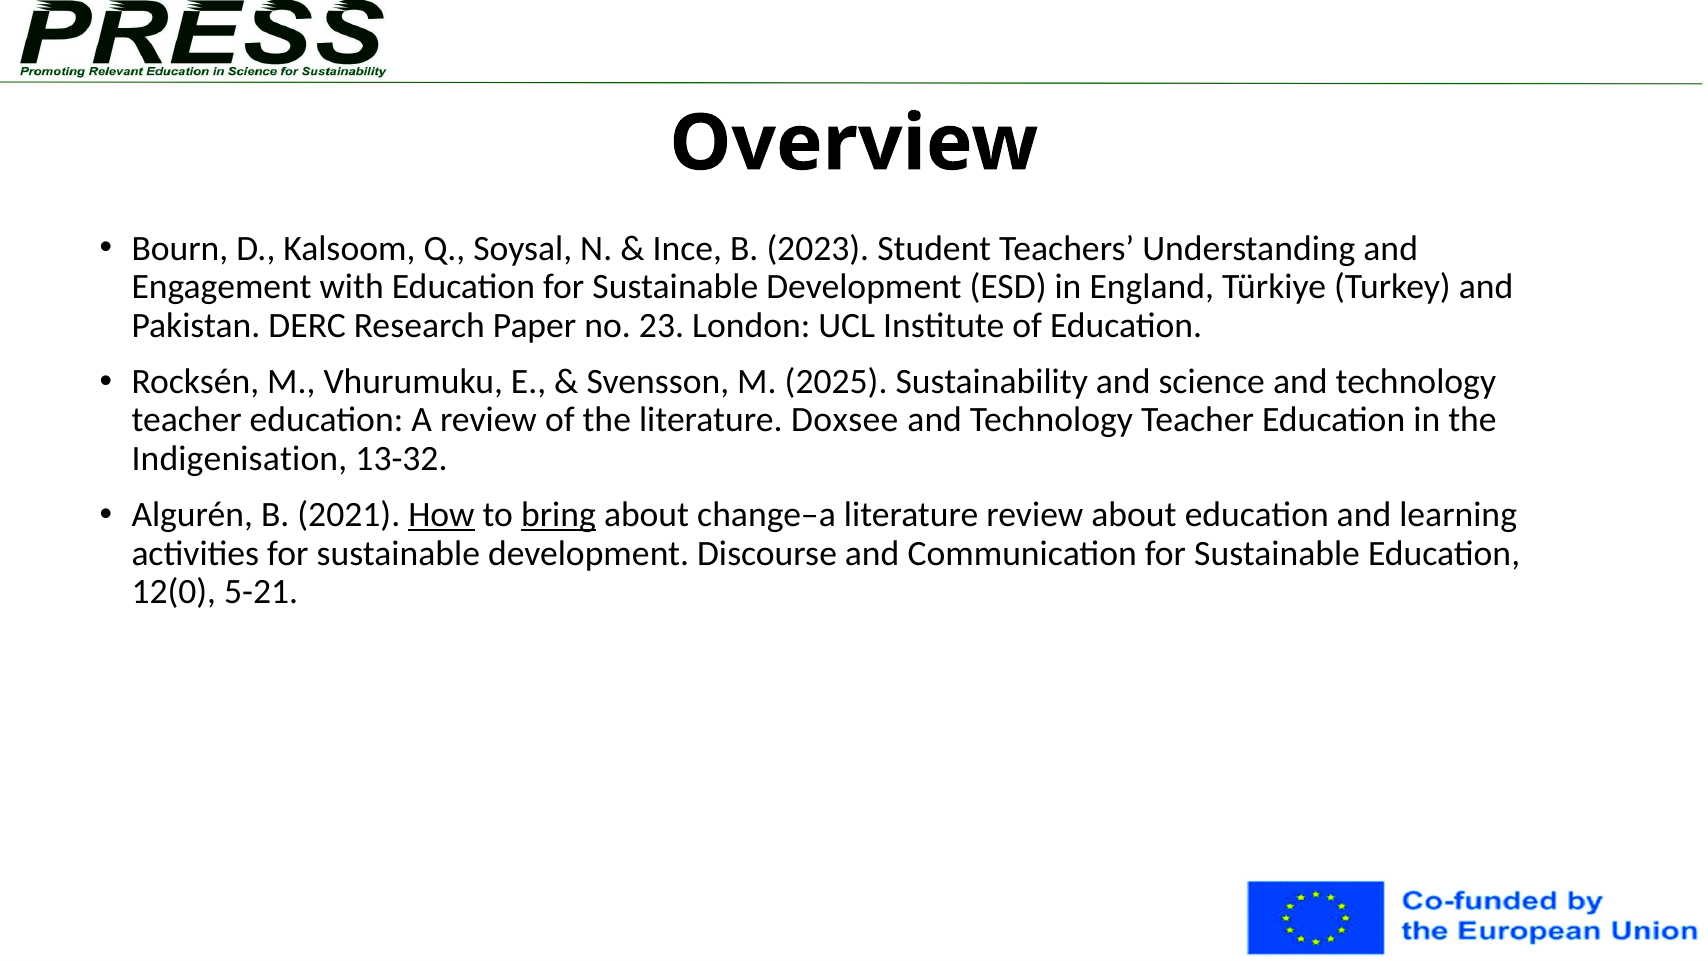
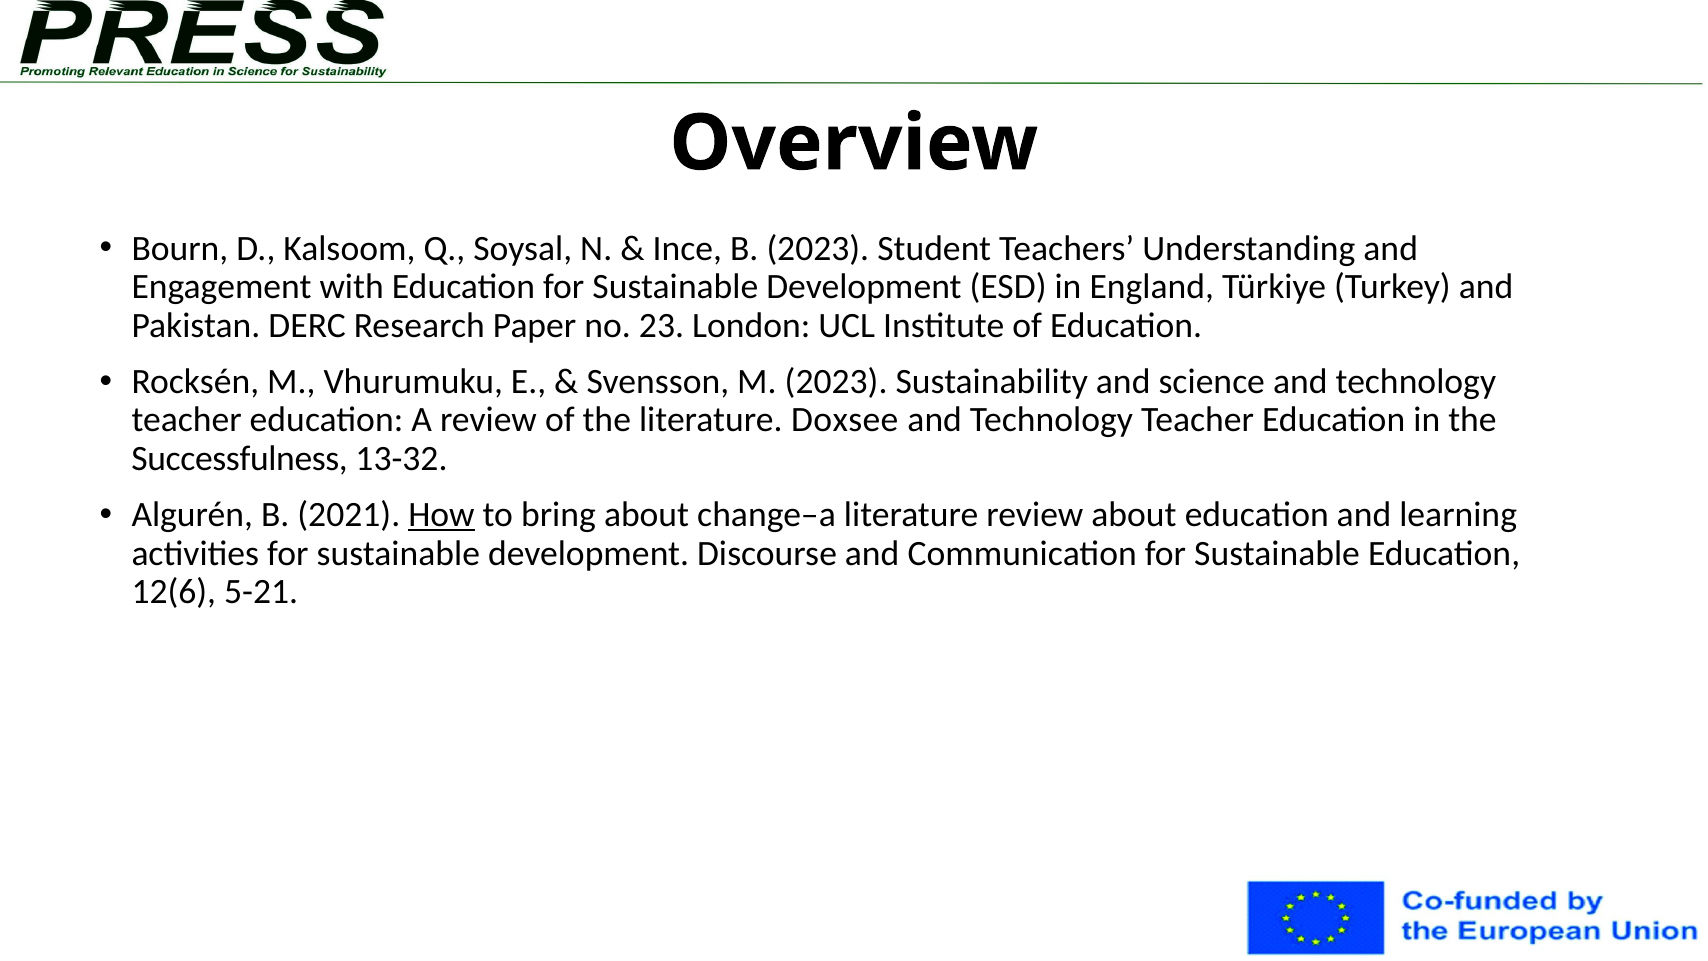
M 2025: 2025 -> 2023 (836, 382)
Indigenisation: Indigenisation -> Successfulness (240, 459)
bring underline: present -> none (558, 515)
12(0: 12(0 -> 12(6 (174, 592)
